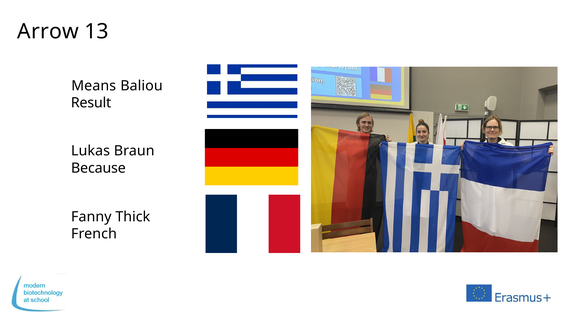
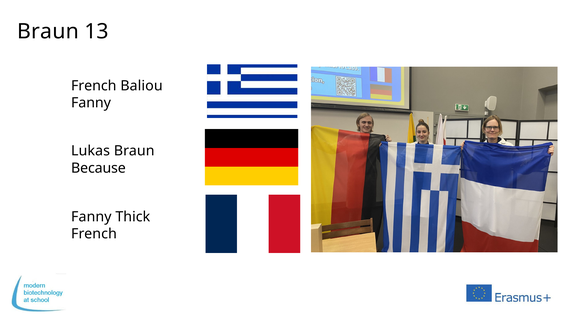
Arrow: Arrow -> Braun (48, 32)
Means: Means -> French (94, 86)
Result: Result -> Fanny (91, 103)
